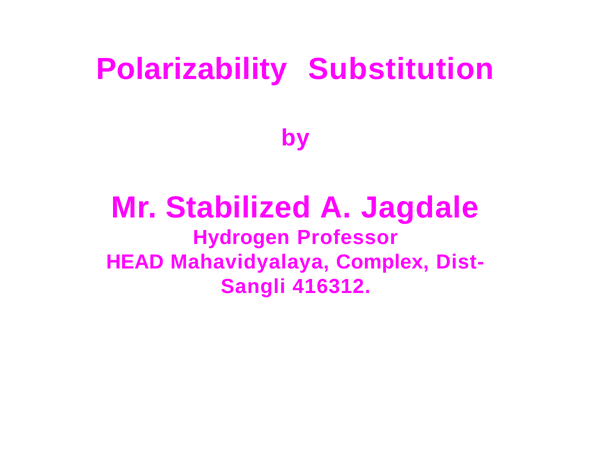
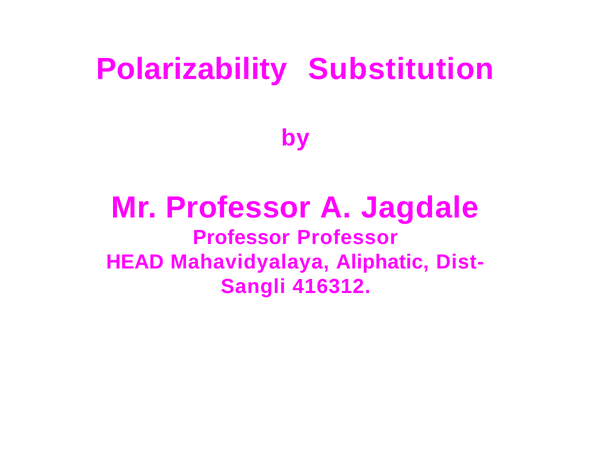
Mr Stabilized: Stabilized -> Professor (238, 208)
Hydrogen: Hydrogen -> Professor (241, 238)
Complex: Complex -> Aliphatic (382, 262)
